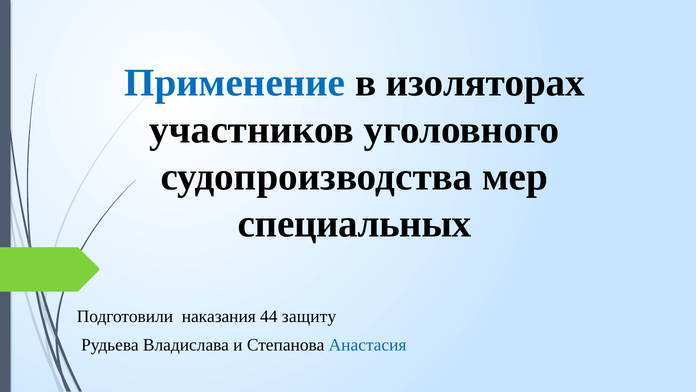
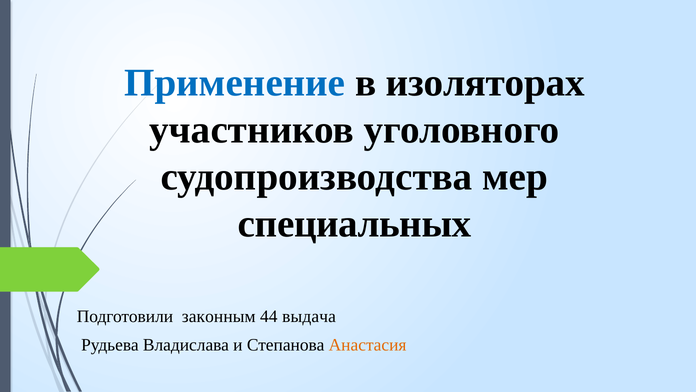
наказания: наказания -> законным (219, 316)
защиту: защиту -> выдача (309, 316)
Анастасия colour: blue -> orange (368, 344)
